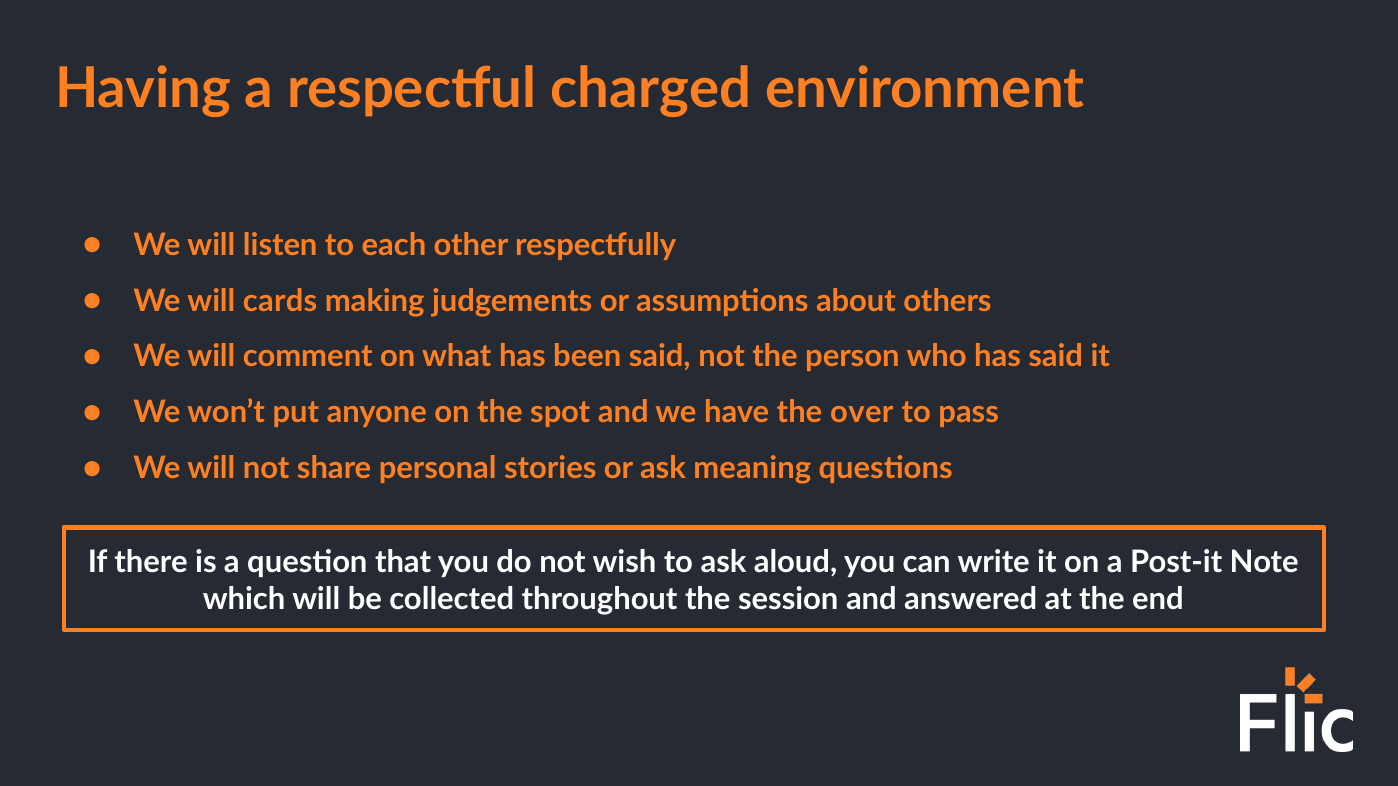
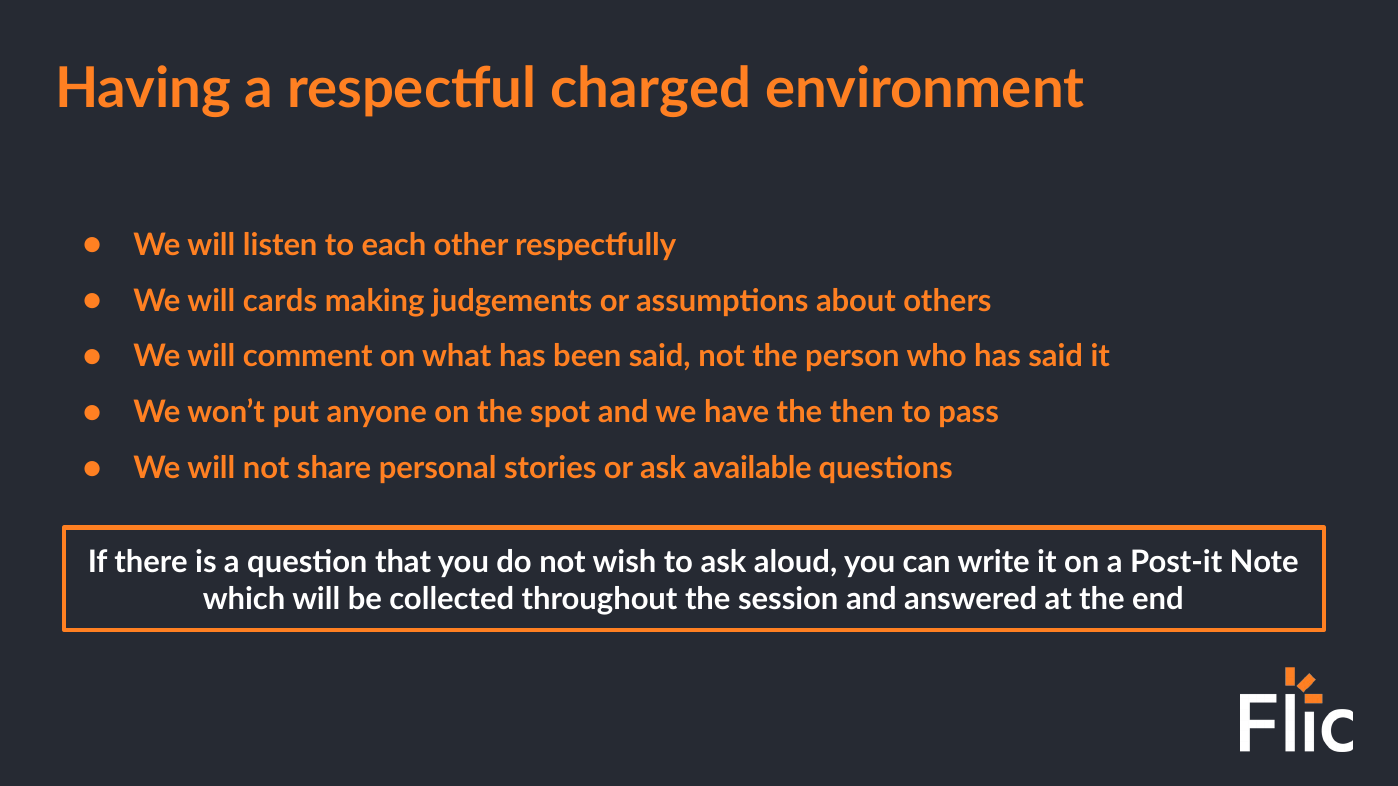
over: over -> then (862, 413)
meaning: meaning -> available (752, 469)
